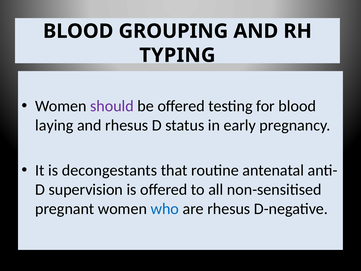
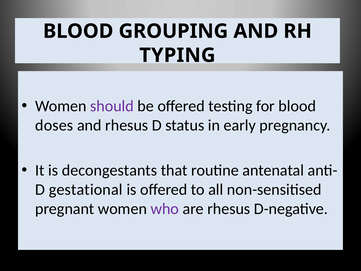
laying: laying -> doses (54, 125)
supervision: supervision -> gestational (86, 189)
who colour: blue -> purple (165, 209)
